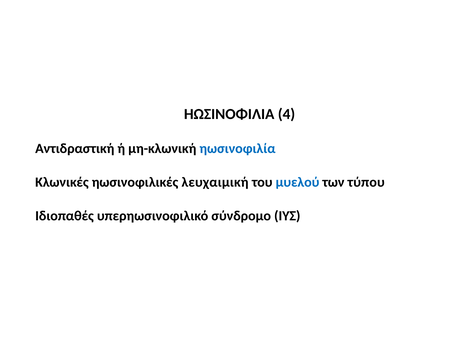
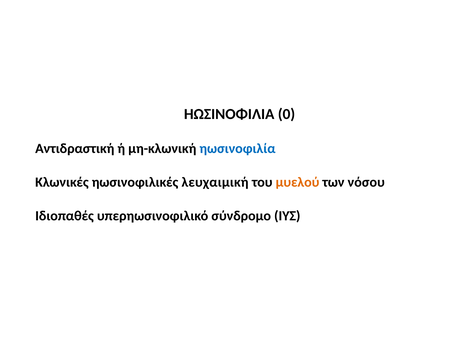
4: 4 -> 0 (286, 114)
μυελού colour: blue -> orange (297, 182)
τύπου: τύπου -> νόσου (366, 182)
